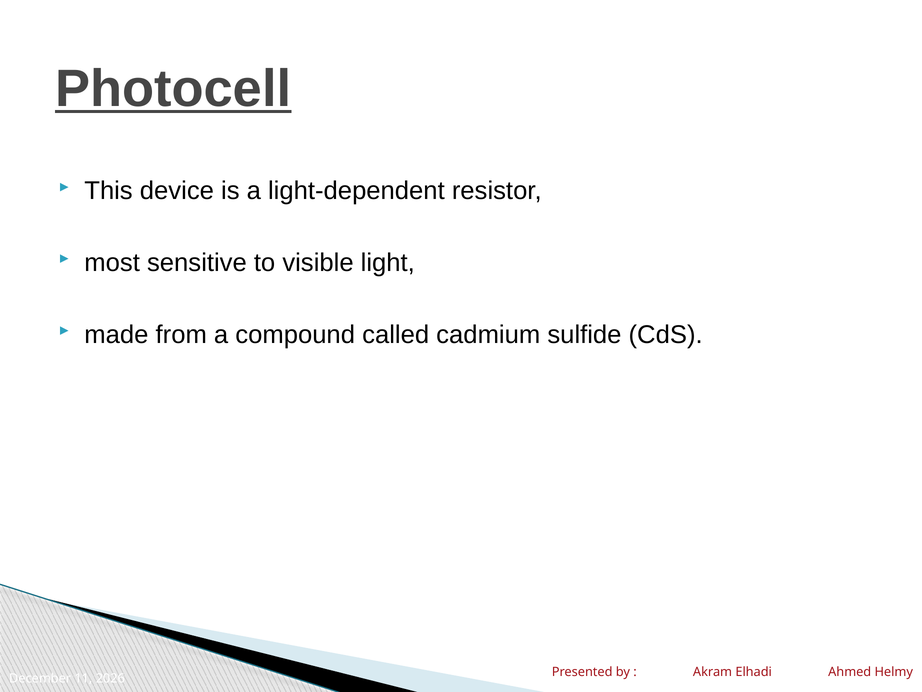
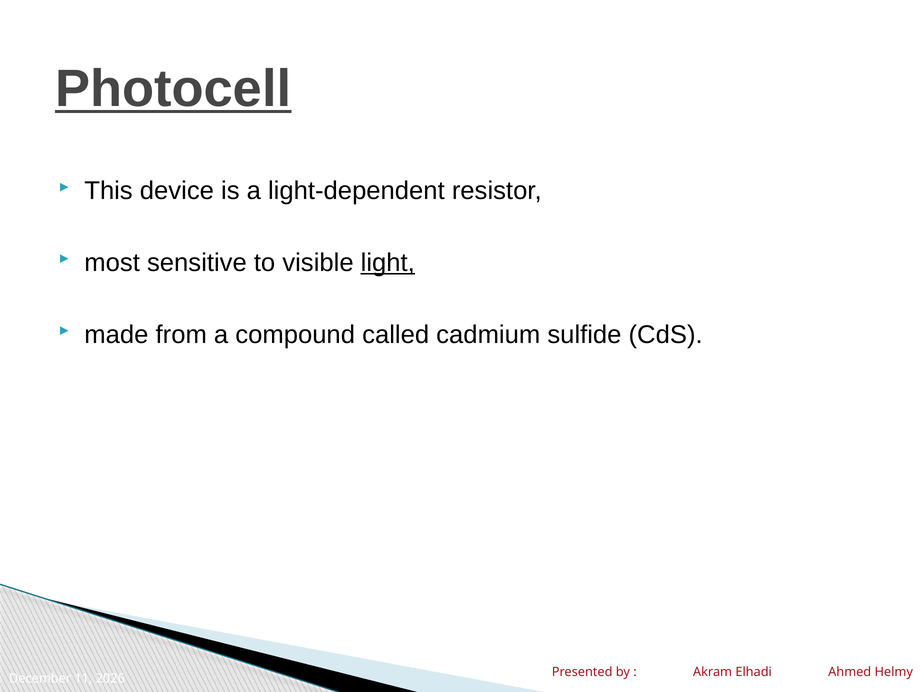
light underline: none -> present (388, 263)
